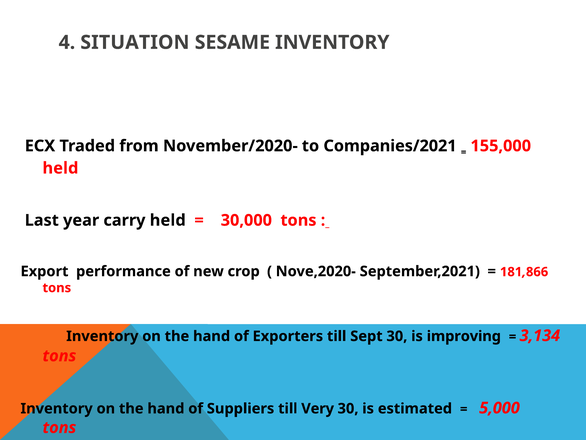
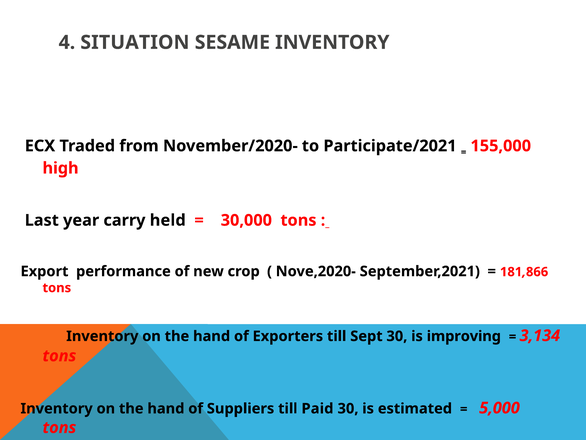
Companies/2021: Companies/2021 -> Participate/2021 (390, 146)
held: held -> high (61, 168)
Very: Very -> Paid (317, 408)
